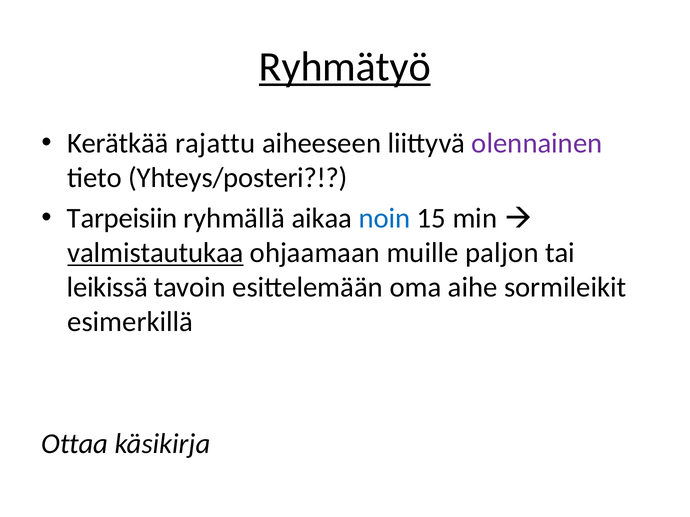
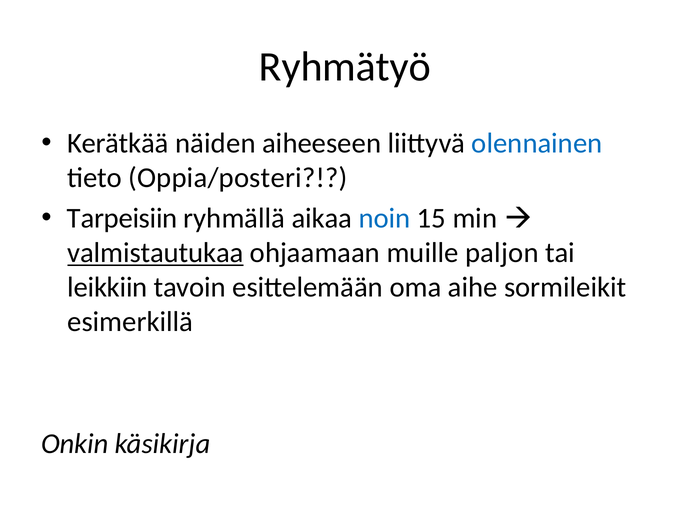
Ryhmätyö underline: present -> none (345, 67)
rajattu: rajattu -> näiden (215, 143)
olennainen colour: purple -> blue (537, 143)
Yhteys/posteri: Yhteys/posteri -> Oppia/posteri (238, 178)
leikissä: leikissä -> leikkiin (107, 288)
Ottaa: Ottaa -> Onkin (75, 444)
